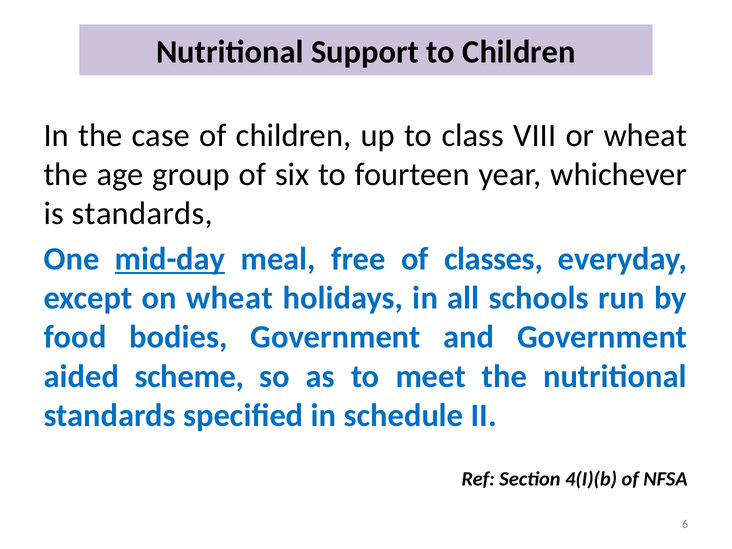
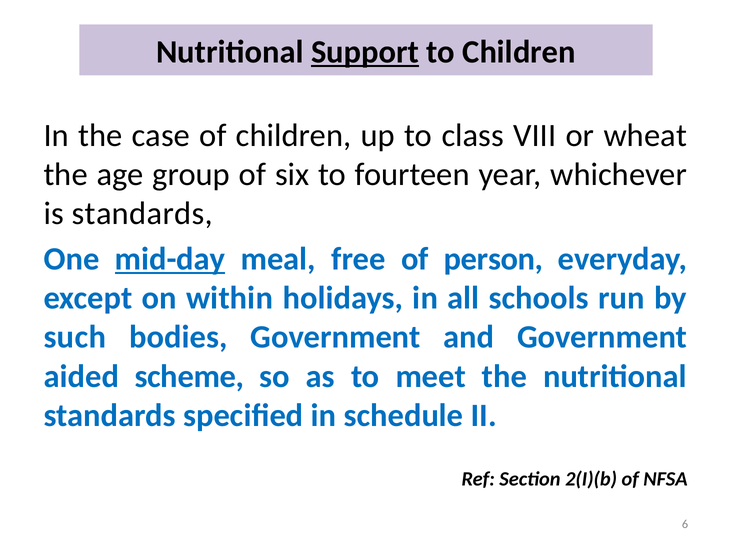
Support underline: none -> present (365, 52)
classes: classes -> person (493, 259)
on wheat: wheat -> within (230, 298)
food: food -> such (75, 337)
4(I)(b: 4(I)(b -> 2(I)(b (591, 479)
